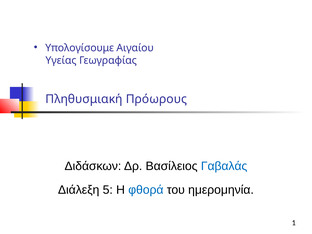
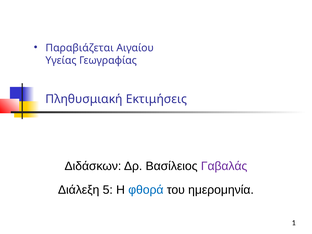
Υπολογίσουμε: Υπολογίσουμε -> Παραβιάζεται (80, 48)
Πρόωρους: Πρόωρους -> Εκτιμήσεις (156, 99)
Γαβαλάς colour: blue -> purple (224, 166)
